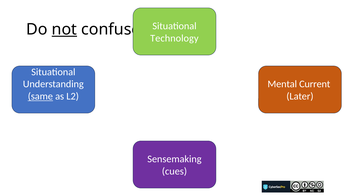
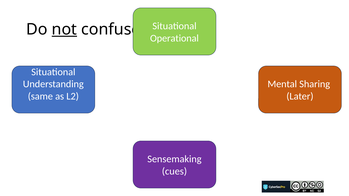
Technology: Technology -> Operational (174, 38)
Current: Current -> Sharing (315, 84)
same underline: present -> none (40, 96)
